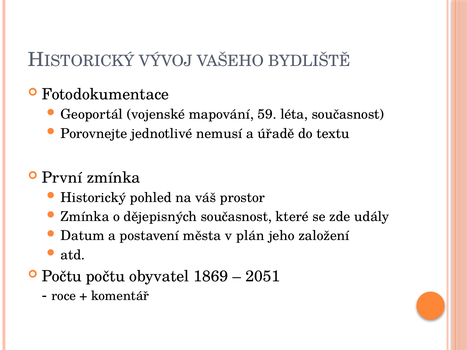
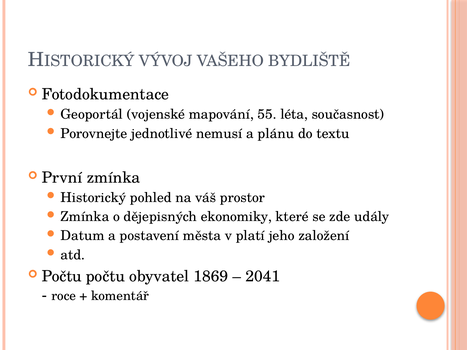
59: 59 -> 55 (267, 115)
úřadě: úřadě -> plánu (276, 134)
dějepisných současnost: současnost -> ekonomiky (236, 217)
plán: plán -> platí (250, 236)
2051: 2051 -> 2041 (263, 277)
